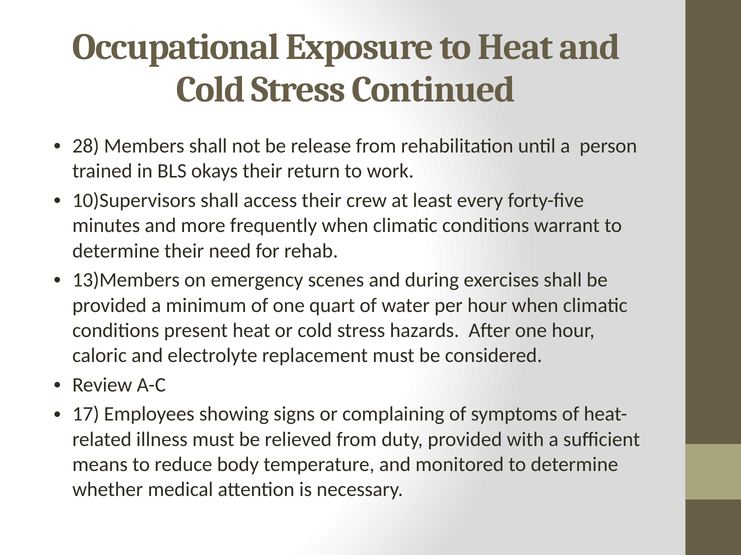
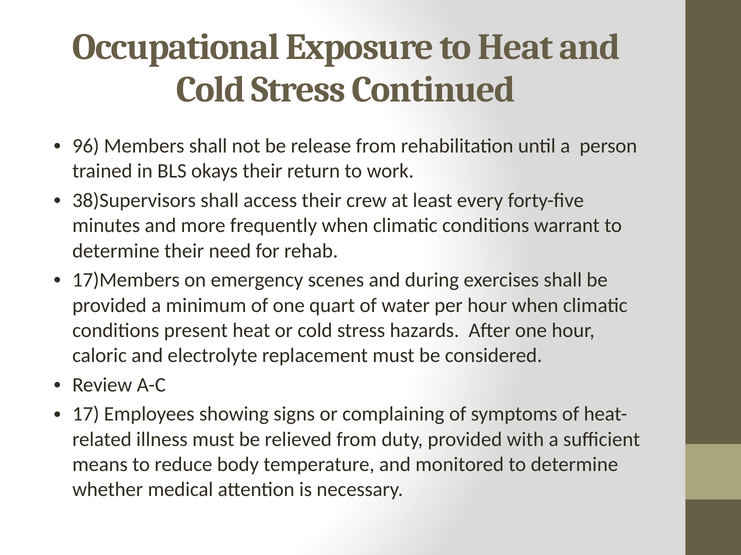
28: 28 -> 96 (86, 146)
10)Supervisors: 10)Supervisors -> 38)Supervisors (134, 201)
13)Members: 13)Members -> 17)Members (126, 280)
